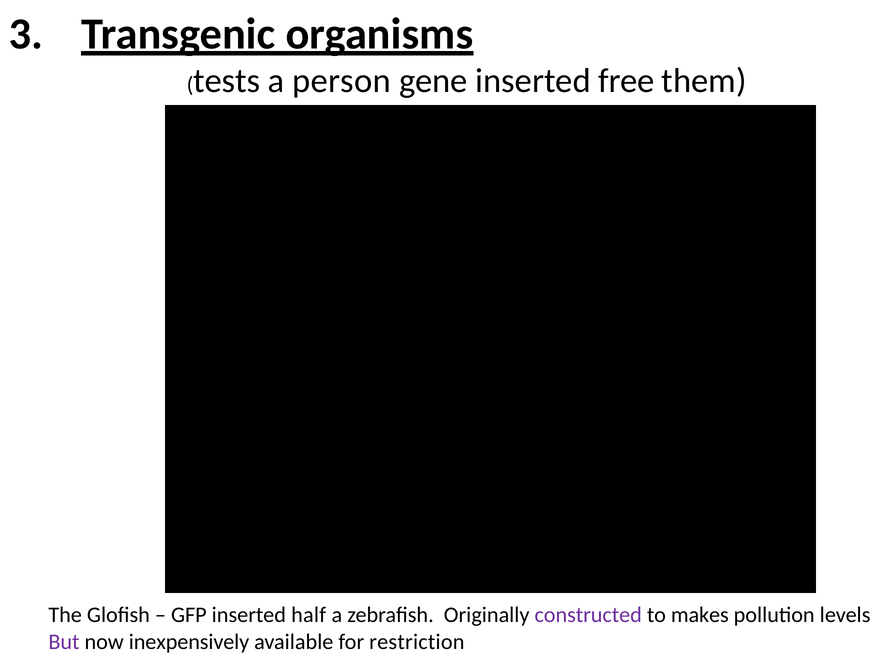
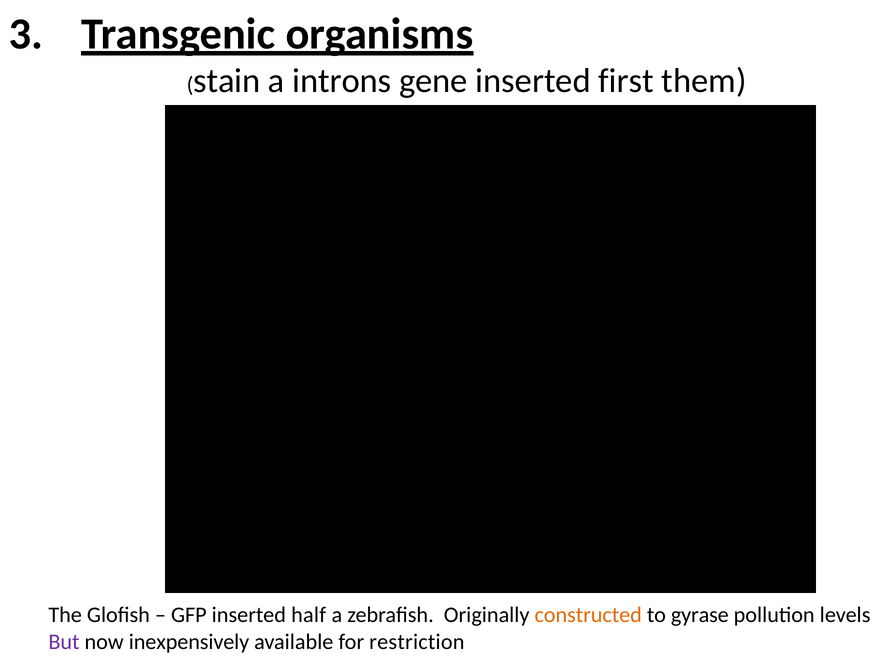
tests: tests -> stain (227, 81)
person: person -> introns (342, 81)
free: free -> first (626, 81)
constructed colour: purple -> orange (588, 616)
makes: makes -> gyrase (700, 616)
